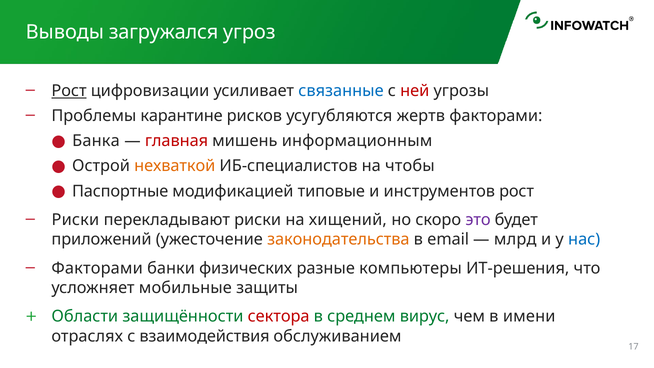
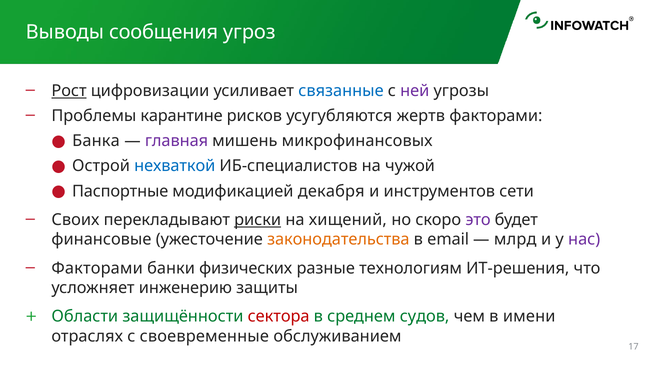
загружался: загружался -> сообщения (164, 32)
ней colour: red -> purple (415, 91)
главная colour: red -> purple (176, 141)
информационным: информационным -> микрофинансовых (357, 141)
нехваткой colour: orange -> blue (175, 166)
чтобы: чтобы -> чужой (410, 166)
типовые: типовые -> декабря (331, 191)
инструментов рост: рост -> сети (517, 191)
Риски: Риски -> Своих (75, 220)
риски underline: none -> present (258, 220)
приложений: приложений -> финансовые (101, 239)
нас colour: blue -> purple (584, 239)
компьютеры: компьютеры -> технологиям (411, 268)
мобильные: мобильные -> инженерию (185, 288)
вирус: вирус -> судов (425, 316)
взаимодействия: взаимодействия -> своевременные (204, 336)
